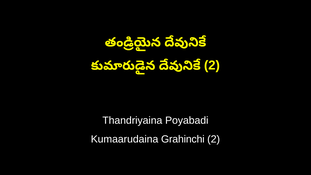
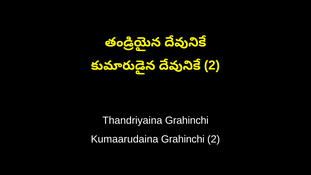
Thandriyaina Poyabadi: Poyabadi -> Grahinchi (187, 120)
